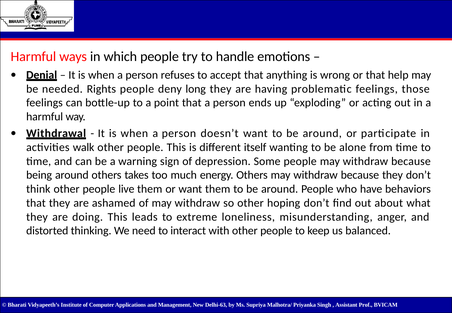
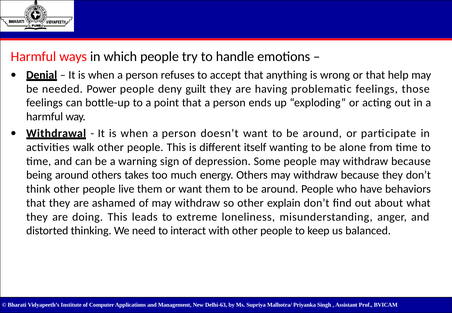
Rights: Rights -> Power (101, 89)
long: long -> guilt (196, 89)
hoping: hoping -> explain (284, 203)
